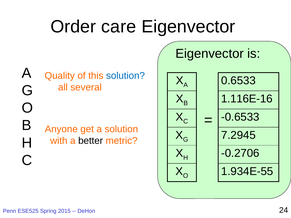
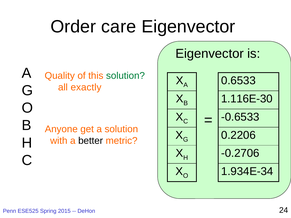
solution colour: blue -> green (125, 76)
several: several -> exactly (86, 87)
1.116E-16: 1.116E-16 -> 1.116E-30 (247, 99)
7.2945: 7.2945 -> 0.2206 (238, 135)
1.934E-55: 1.934E-55 -> 1.934E-34 (247, 172)
